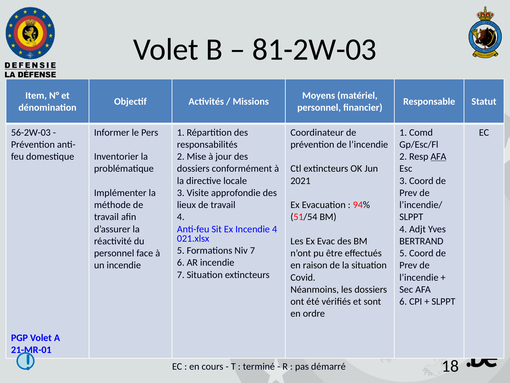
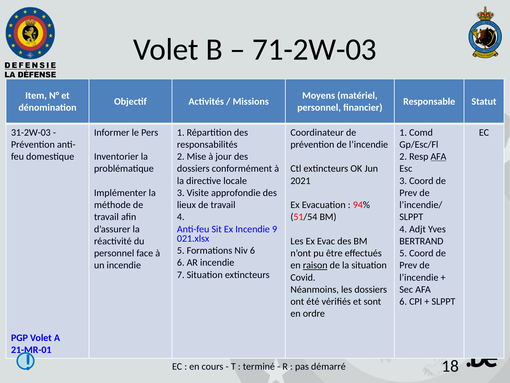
81-2W-03: 81-2W-03 -> 71-2W-03 (315, 49)
56-2W-03: 56-2W-03 -> 31-2W-03 (31, 132)
Incendie 4: 4 -> 9 (275, 229)
Niv 7: 7 -> 6 (252, 250)
raison underline: none -> present (315, 265)
